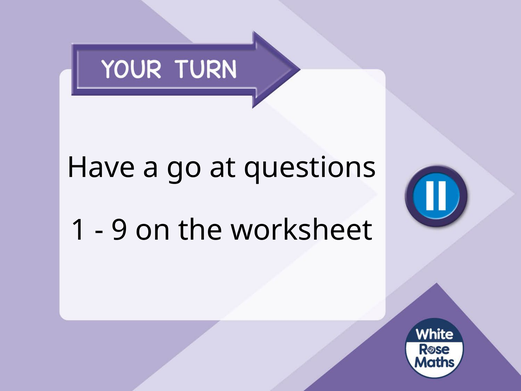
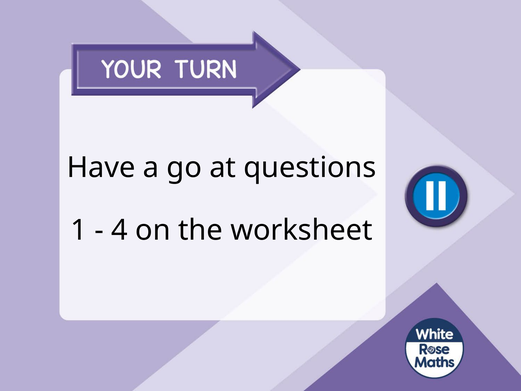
9: 9 -> 4 (120, 230)
